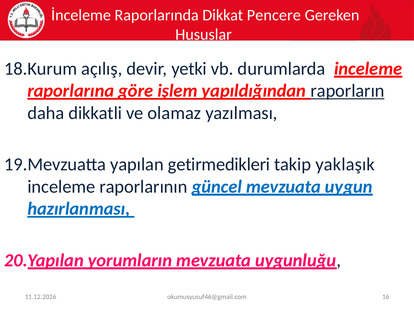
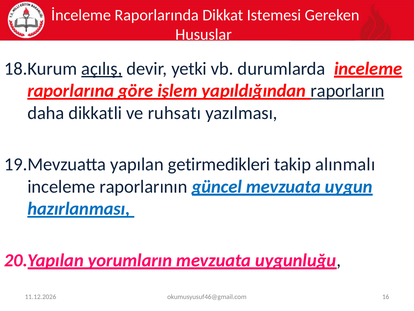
Pencere: Pencere -> Istemesi (274, 15)
açılış underline: none -> present (102, 69)
olamaz: olamaz -> ruhsatı (174, 113)
yaklaşık: yaklaşık -> alınmalı (345, 164)
